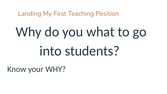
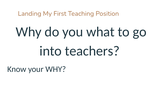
students: students -> teachers (92, 51)
